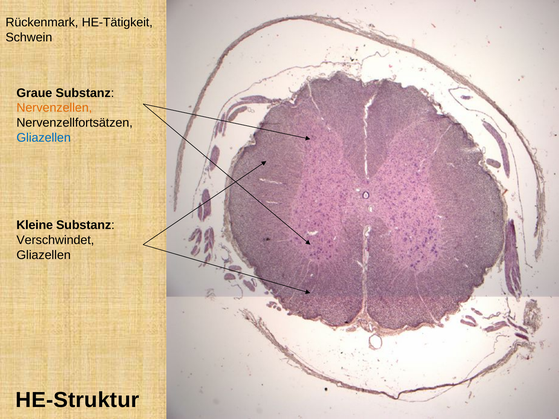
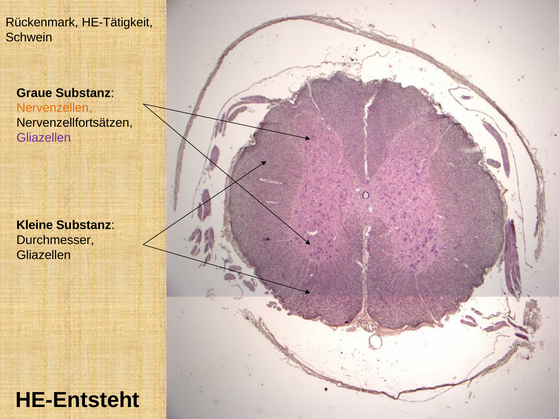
Gliazellen colour: blue -> purple (44, 138)
Verschwindet: Verschwindet -> Durchmesser (55, 240)
HE-Struktur: HE-Struktur -> HE-Entsteht (78, 400)
